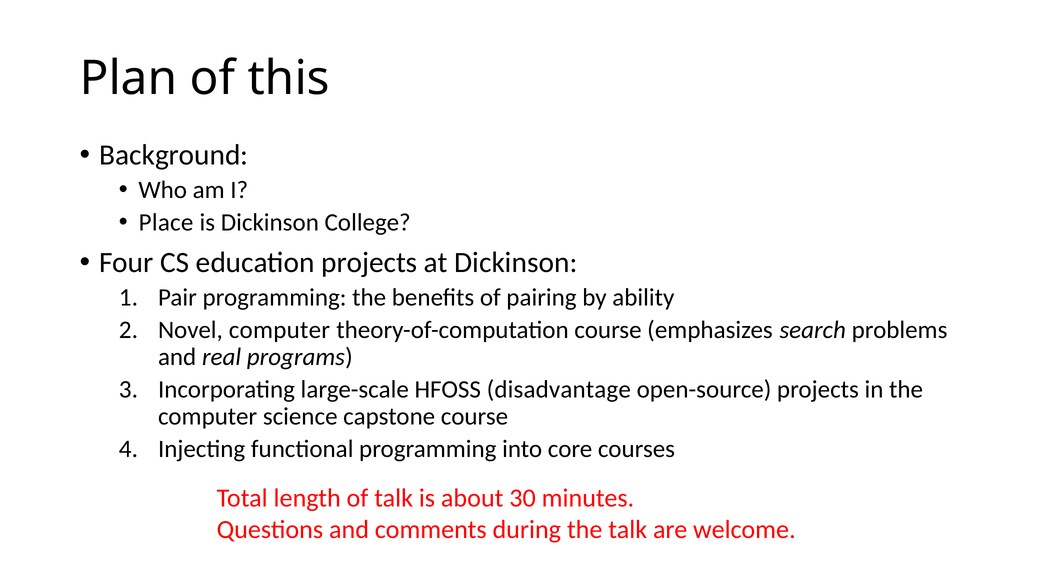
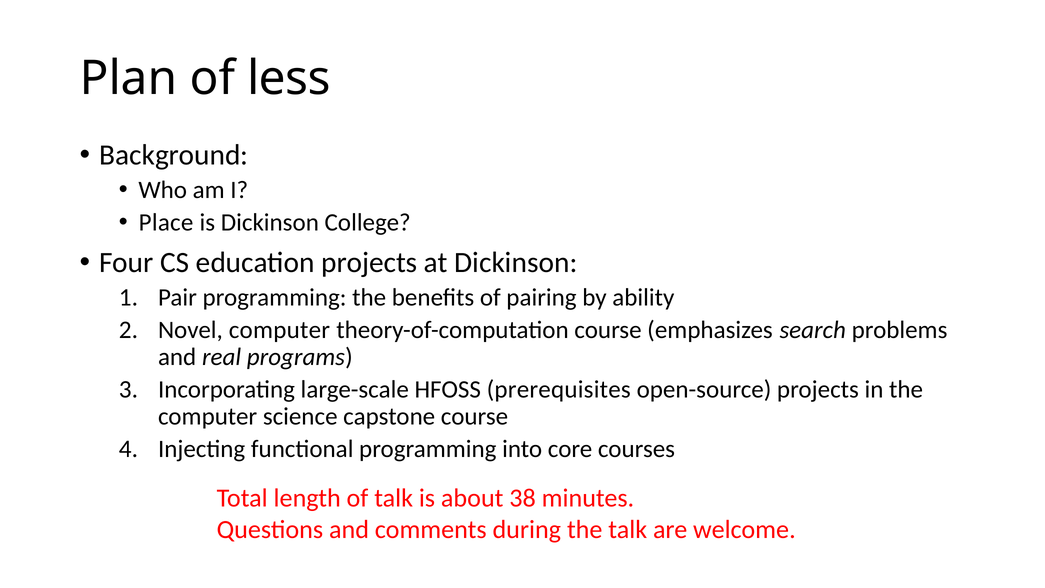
this: this -> less (289, 78)
disadvantage: disadvantage -> prerequisites (559, 389)
30: 30 -> 38 (523, 498)
